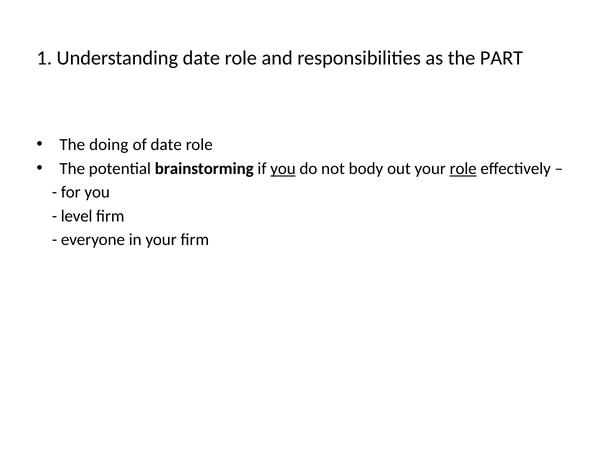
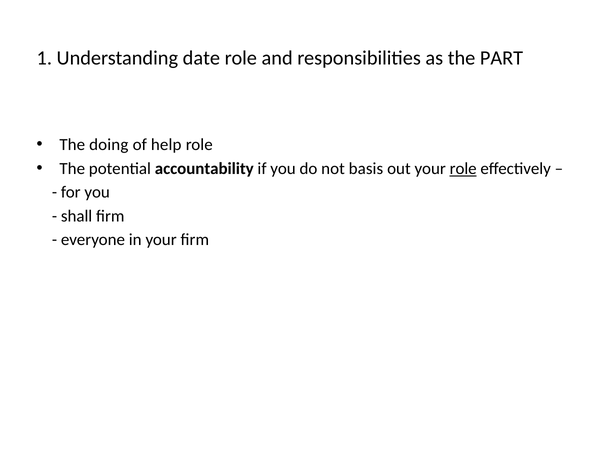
of date: date -> help (166, 145)
brainstorming: brainstorming -> accountability (204, 169)
you underline: present -> none (283, 169)
body: body -> basis (366, 169)
level: level -> shall (77, 216)
